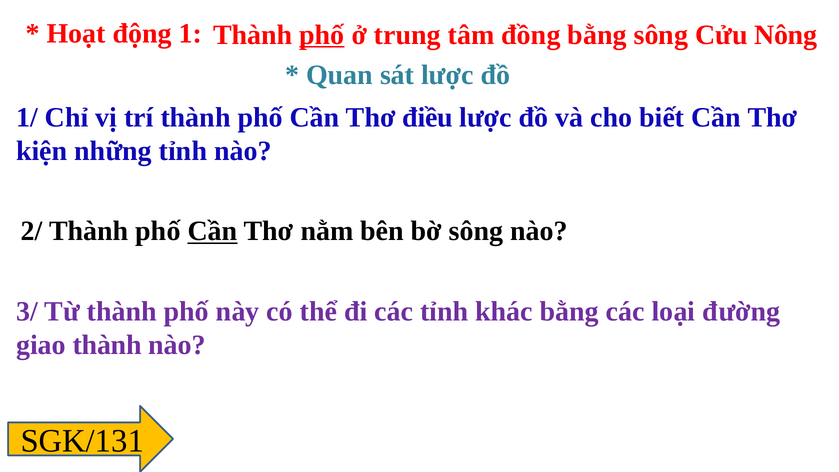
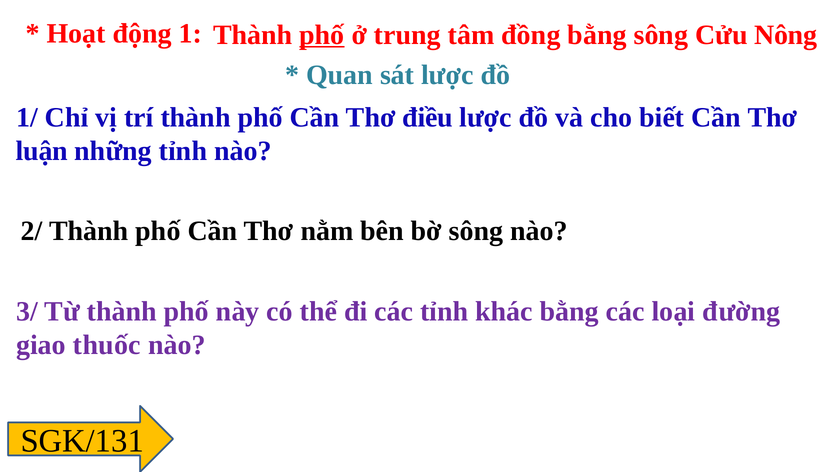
kiện: kiện -> luận (42, 151)
Cần underline: present -> none (212, 231)
giao thành: thành -> thuốc (107, 345)
